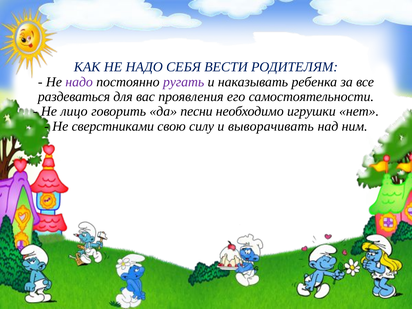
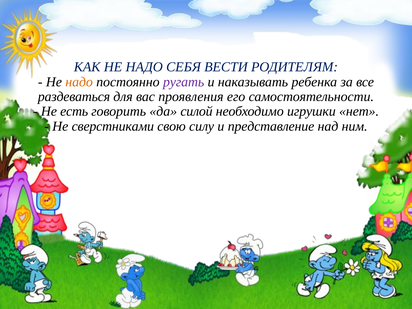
надо colour: purple -> orange (79, 82)
лицо: лицо -> есть (74, 111)
песни: песни -> силой (197, 111)
выворачивать: выворачивать -> представление (271, 126)
